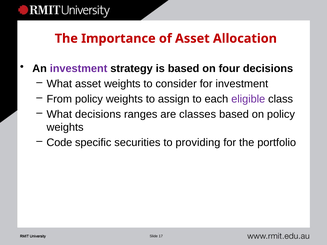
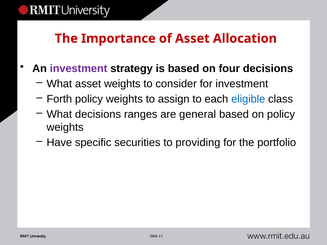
From: From -> Forth (59, 99)
eligible colour: purple -> blue (248, 99)
classes: classes -> general (198, 114)
Code: Code -> Have (59, 143)
